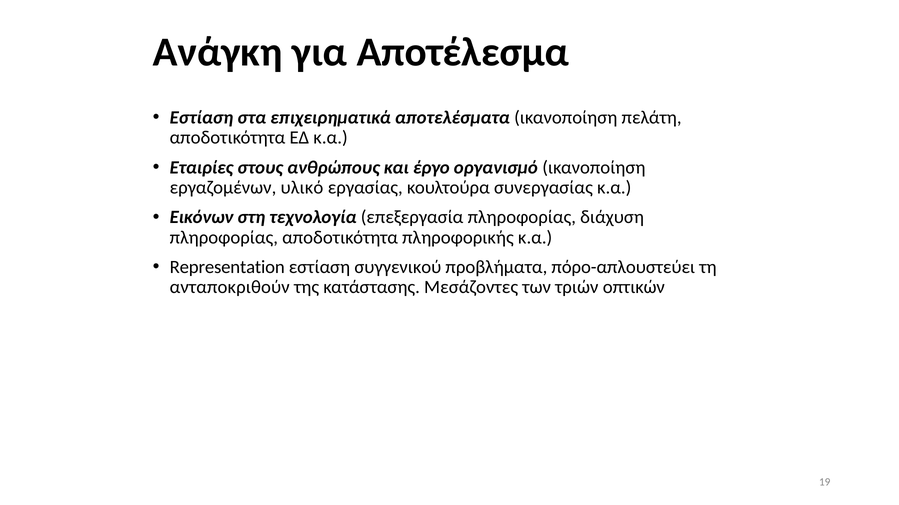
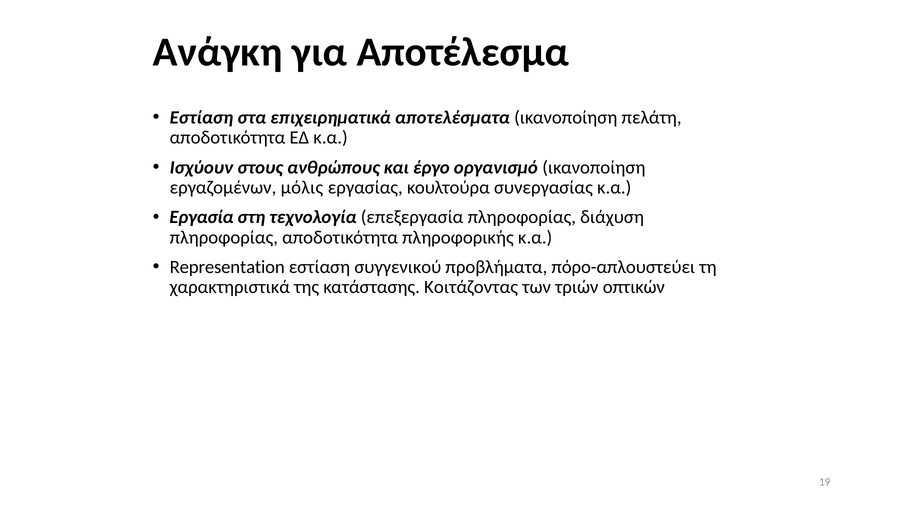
Εταιρίες: Εταιρίες -> Ισχύουν (201, 168)
υλικό: υλικό -> μόλις (302, 188)
Εικόνων: Εικόνων -> Εργασία (201, 217)
ανταποκριθούν: ανταποκριθούν -> χαρακτηριστικά (230, 288)
Μεσάζοντες: Μεσάζοντες -> Κοιτάζοντας (471, 288)
